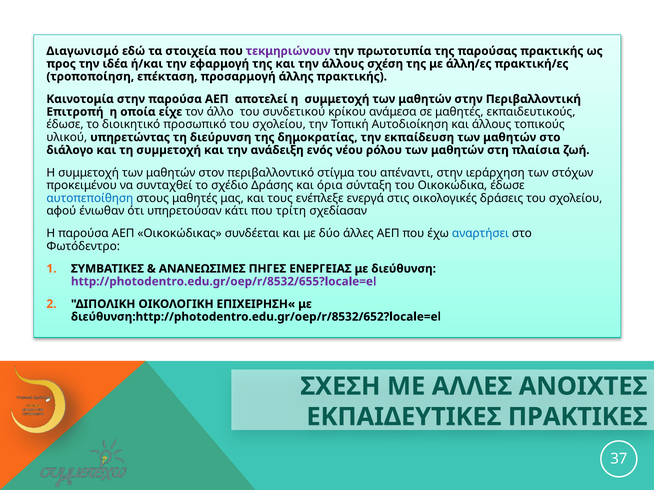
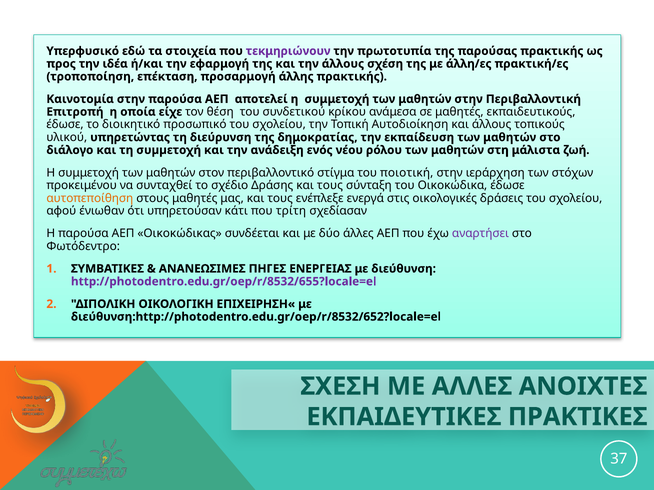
Διαγωνισμό: Διαγωνισμό -> Υπερφυσικό (83, 51)
άλλο: άλλο -> θέση (220, 112)
πλαίσια: πλαίσια -> μάλιστα (536, 150)
απέναντι: απέναντι -> ποιοτική (407, 173)
Δράσης και όρια: όρια -> τους (330, 186)
αυτοπεποίθηση colour: blue -> orange (90, 198)
αναρτήσει colour: blue -> purple (480, 234)
